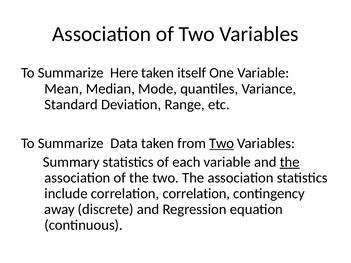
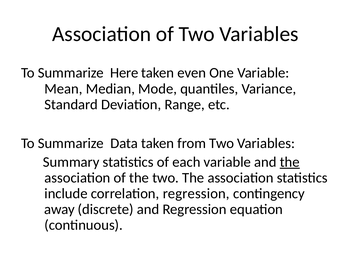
itself: itself -> even (192, 73)
Two underline: present -> none (222, 144)
correlation correlation: correlation -> regression (196, 194)
